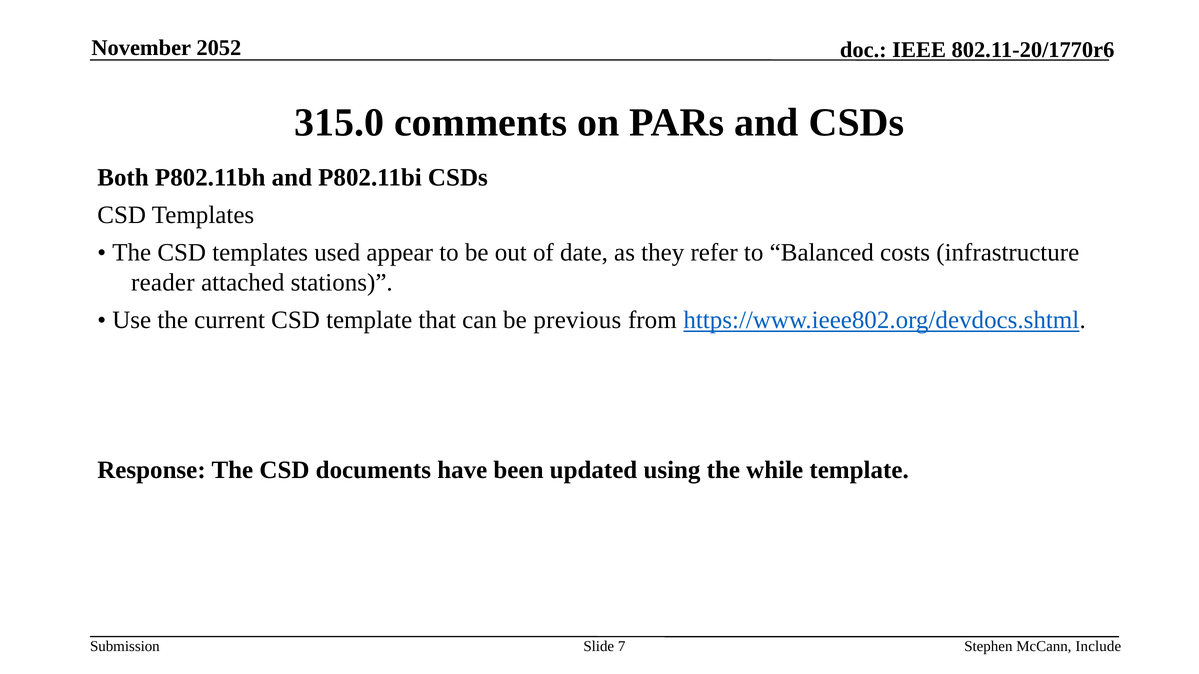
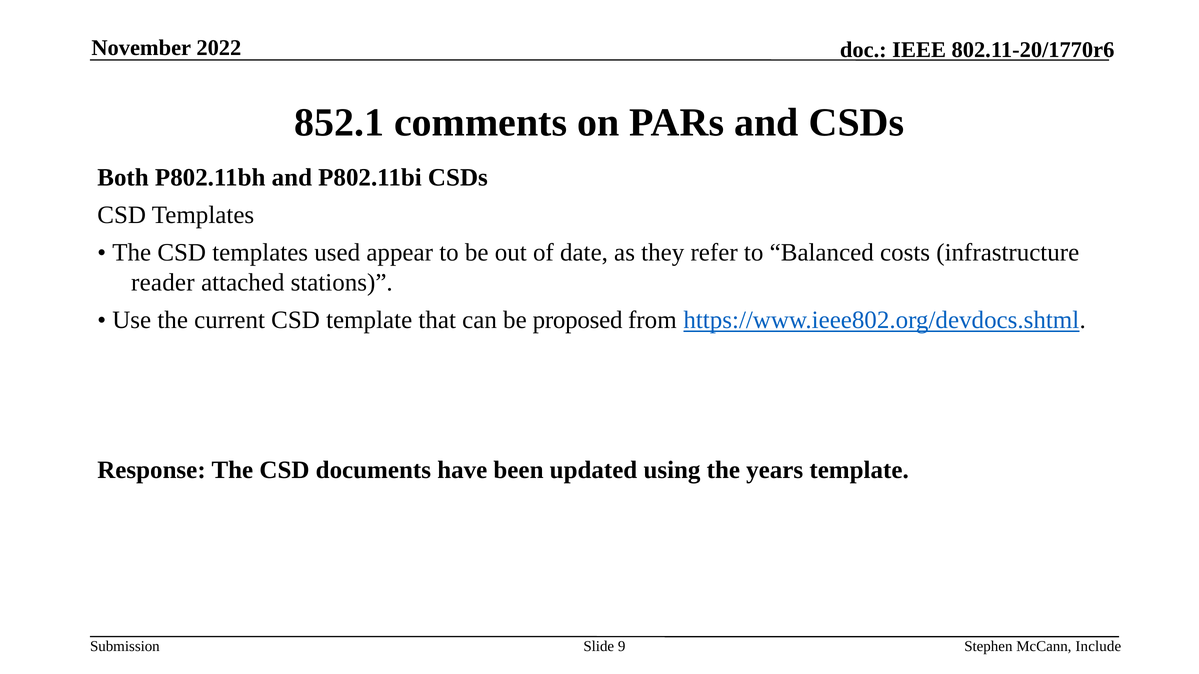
2052: 2052 -> 2022 (219, 48)
315.0: 315.0 -> 852.1 (339, 123)
previous: previous -> proposed (578, 320)
while: while -> years (775, 470)
7: 7 -> 9 (622, 647)
